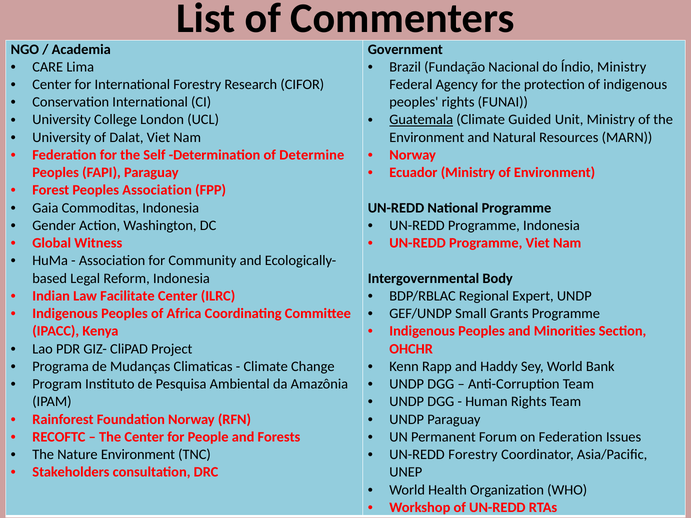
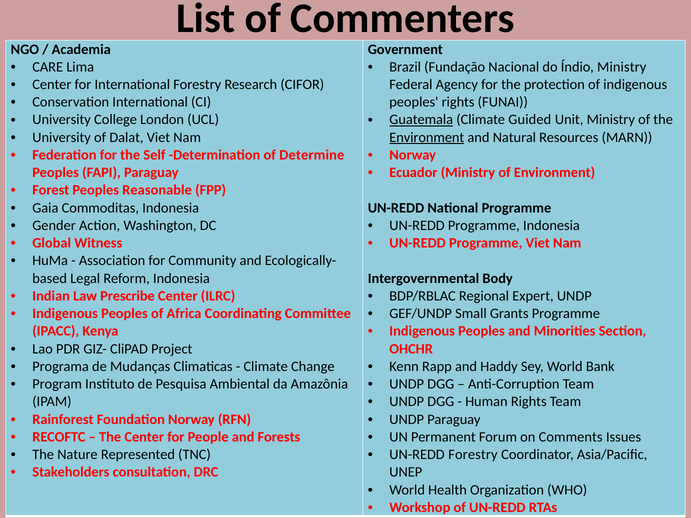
Environment underline: none -> present (427, 137)
Peoples Association: Association -> Reasonable (157, 190)
Facilitate: Facilitate -> Prescribe (127, 296)
on Federation: Federation -> Comments (571, 437)
Nature Environment: Environment -> Represented (138, 455)
